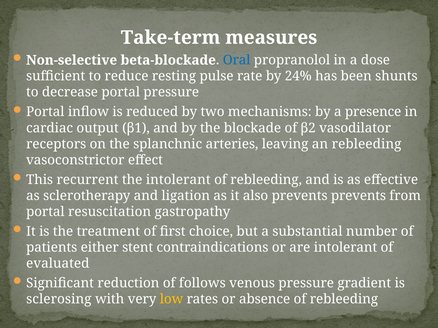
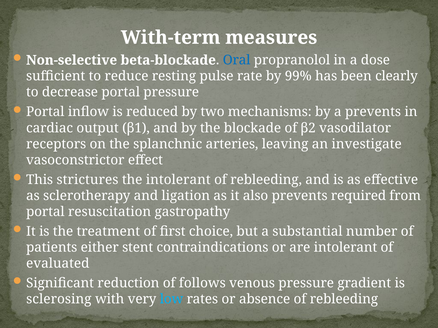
Take-term: Take-term -> With-term (171, 38)
24%: 24% -> 99% (298, 76)
shunts: shunts -> clearly (396, 76)
a presence: presence -> prevents (373, 112)
an rebleeding: rebleeding -> investigate (367, 144)
recurrent: recurrent -> strictures (87, 180)
prevents prevents: prevents -> required (358, 196)
low colour: yellow -> light blue (172, 300)
